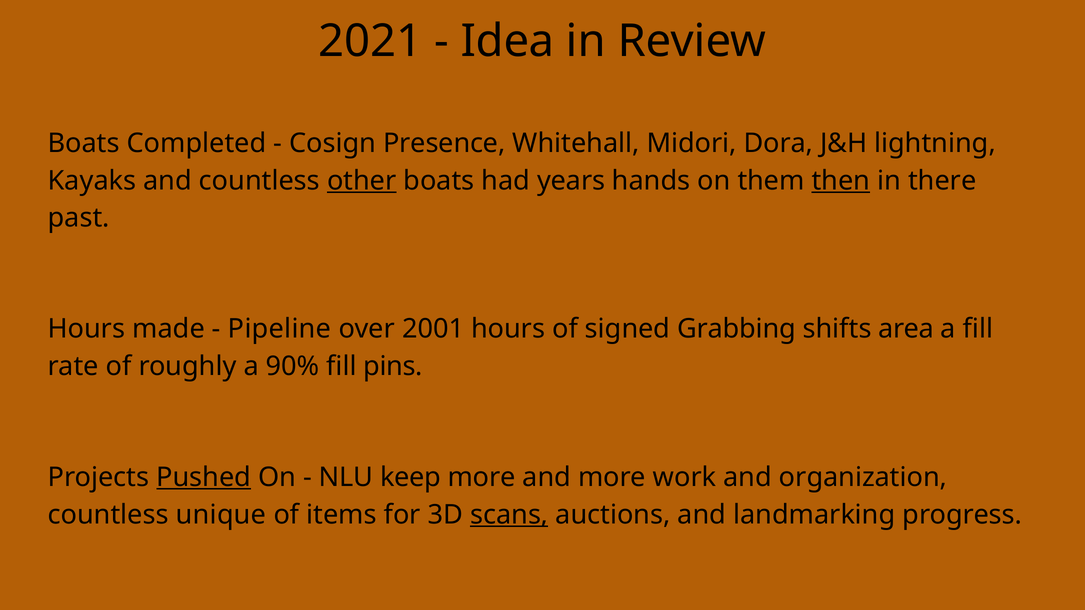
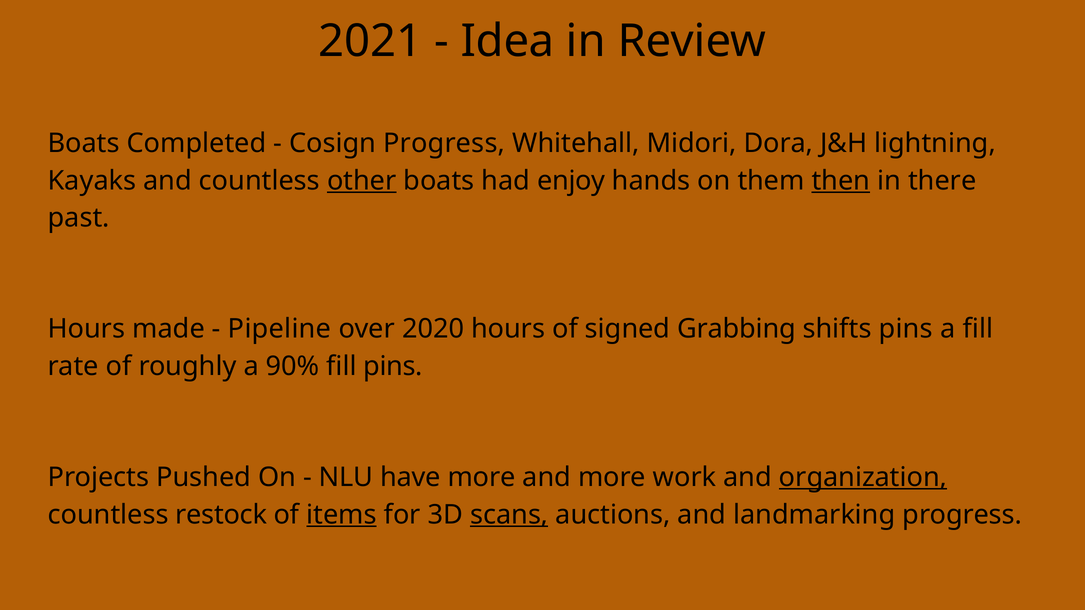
Cosign Presence: Presence -> Progress (444, 143)
years: years -> enjoy (571, 181)
2001: 2001 -> 2020 (433, 329)
shifts area: area -> pins (906, 329)
Pushed underline: present -> none (204, 478)
keep: keep -> have (411, 478)
organization underline: none -> present (863, 478)
unique: unique -> restock (221, 515)
items underline: none -> present (342, 515)
